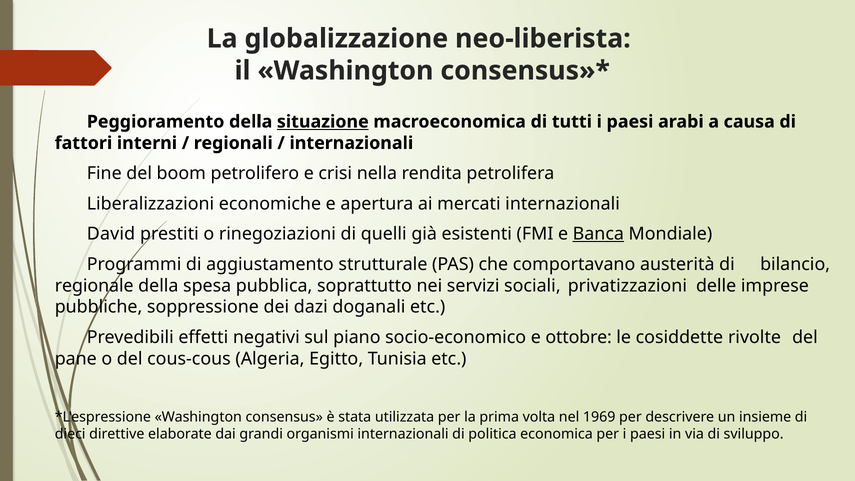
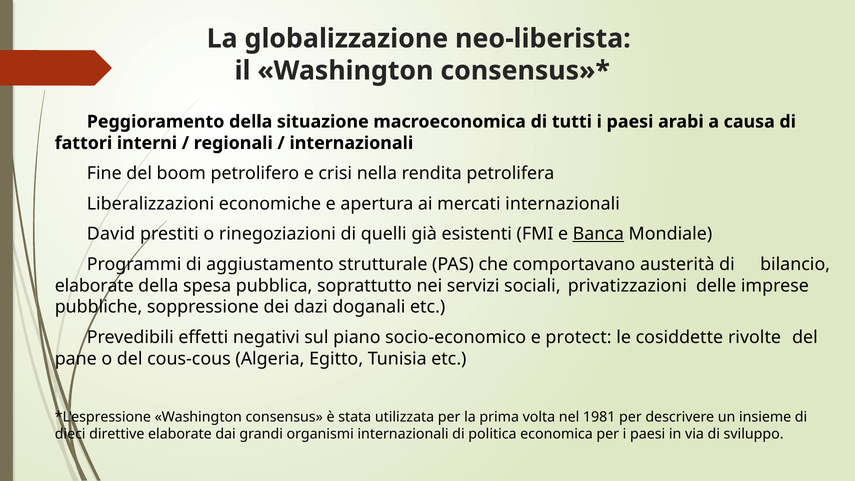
situazione underline: present -> none (323, 122)
regionale: regionale -> elaborate (94, 286)
ottobre: ottobre -> protect (579, 337)
1969: 1969 -> 1981 (599, 417)
